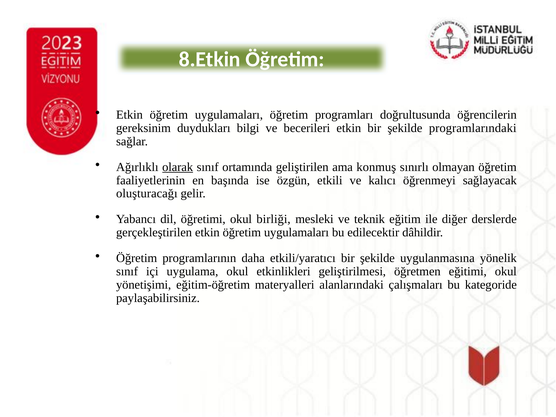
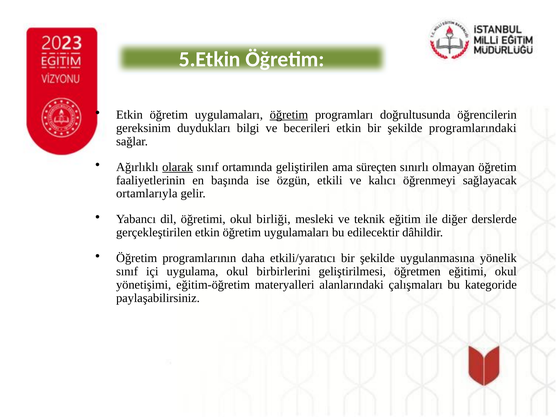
8.Etkin: 8.Etkin -> 5.Etkin (210, 59)
öğretim underline: none -> present (289, 115)
konmuş: konmuş -> süreçten (376, 167)
oluşturacağı: oluşturacağı -> ortamlarıyla (147, 194)
etkinlikleri: etkinlikleri -> birbirlerini (283, 271)
